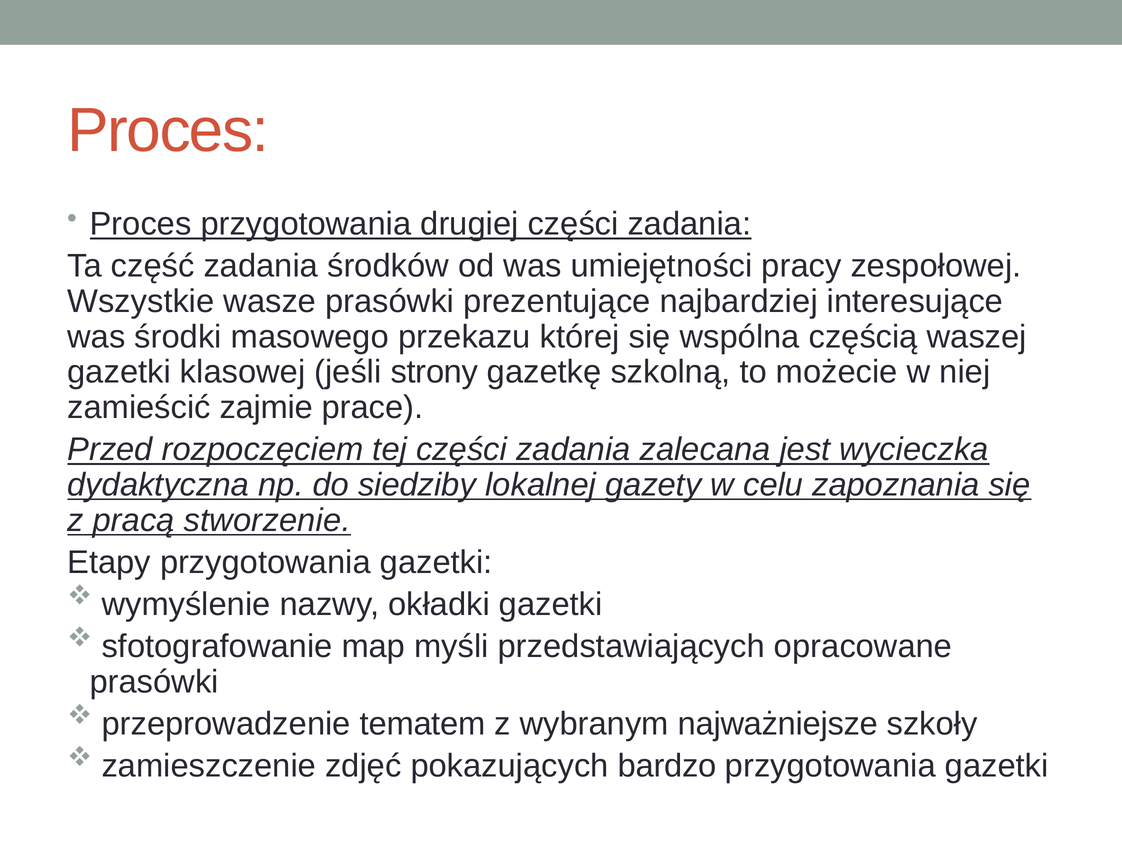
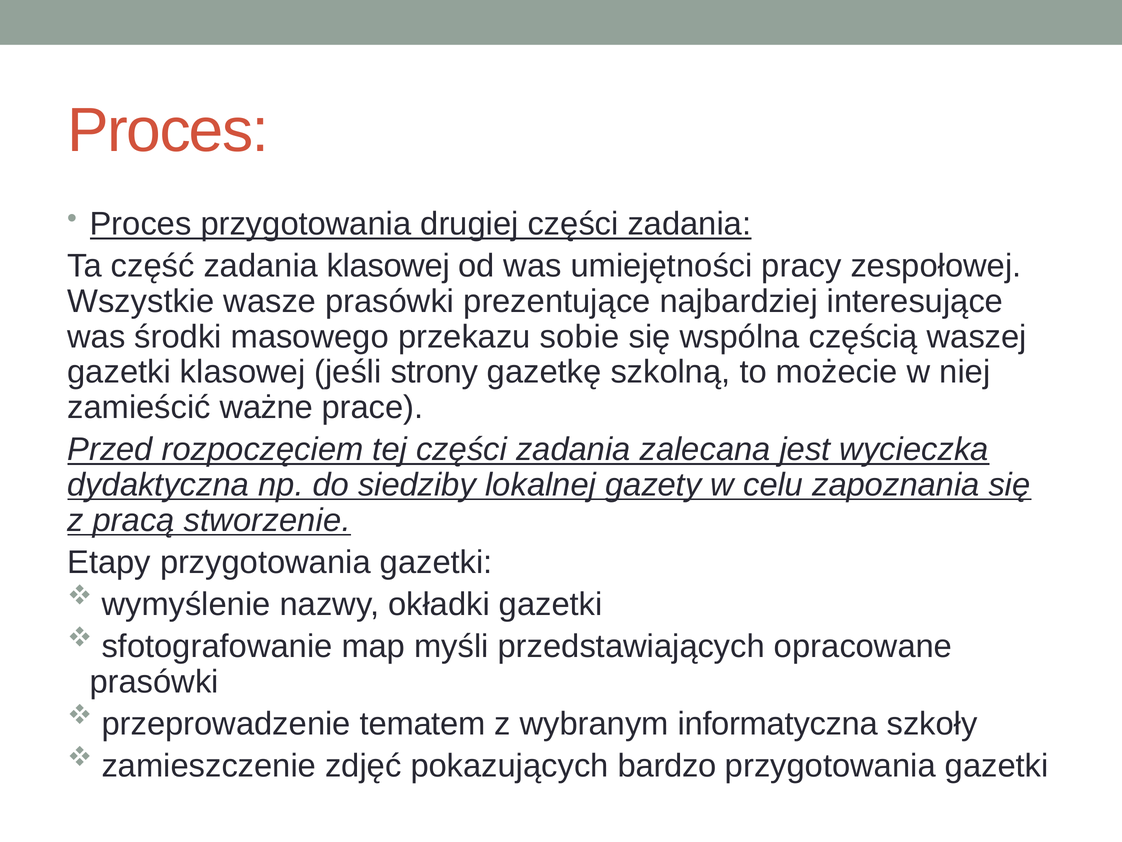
zadania środków: środków -> klasowej (388, 266)
której: której -> sobie (580, 337)
zajmie: zajmie -> ważne (266, 407)
najważniejsze: najważniejsze -> informatyczna (778, 724)
